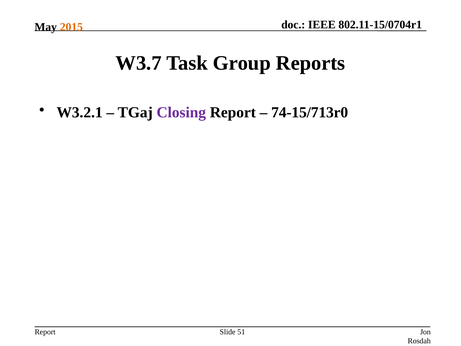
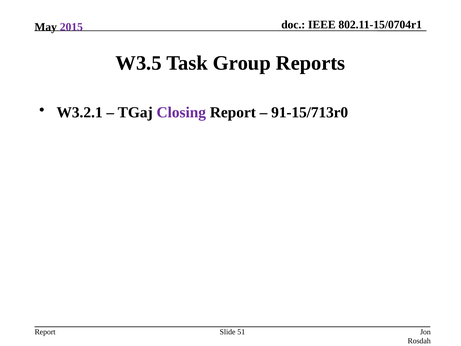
2015 colour: orange -> purple (71, 27)
W3.7: W3.7 -> W3.5 (139, 63)
74-15/713r0: 74-15/713r0 -> 91-15/713r0 (310, 113)
